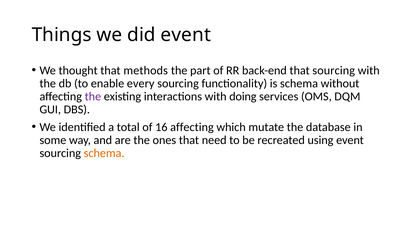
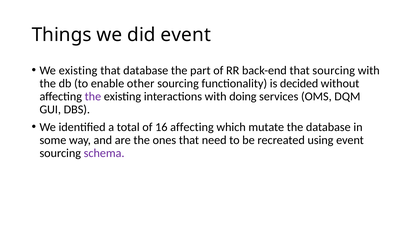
We thought: thought -> existing (78, 70)
that methods: methods -> database (146, 70)
every: every -> other (141, 83)
is schema: schema -> decided (299, 83)
schema colour: orange -> purple (104, 153)
